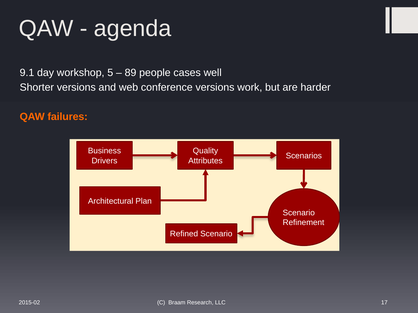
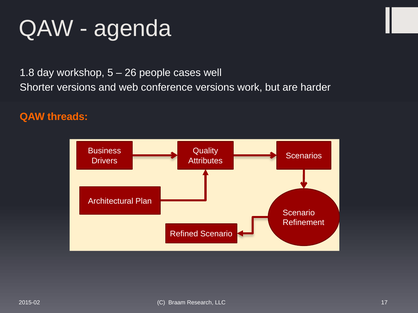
9.1: 9.1 -> 1.8 (27, 73)
89: 89 -> 26 (131, 73)
failures: failures -> threads (68, 117)
